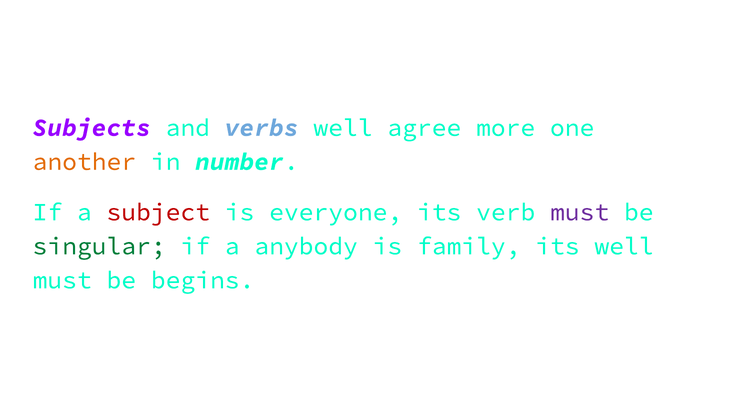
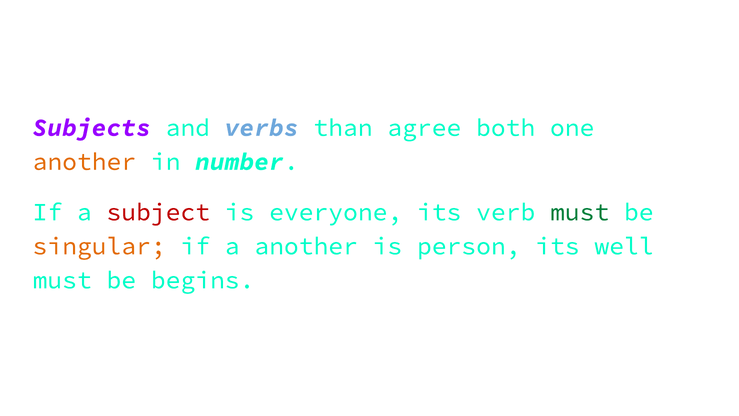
verbs well: well -> than (343, 128)
more: more -> both (506, 128)
must colour: purple -> green (580, 212)
singular colour: green -> orange (99, 246)
a anybody: anybody -> another (306, 246)
family: family -> person (469, 246)
